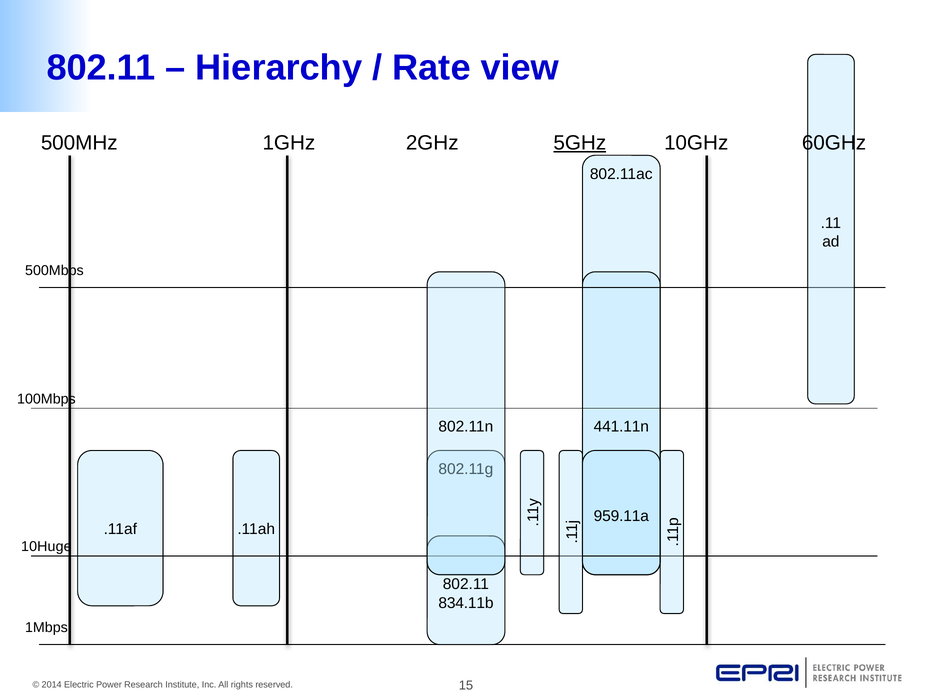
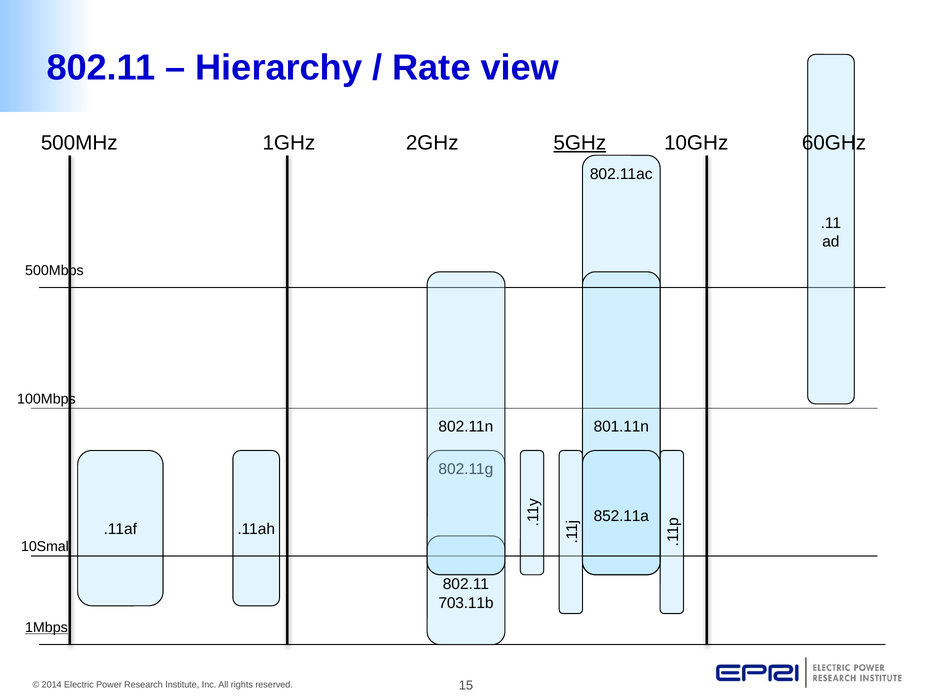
441.11n: 441.11n -> 801.11n (621, 427)
959.11a: 959.11a -> 852.11a (621, 516)
10Huge: 10Huge -> 10Small (46, 547)
834.11b: 834.11b -> 703.11b (466, 603)
1Mbps underline: none -> present (46, 628)
